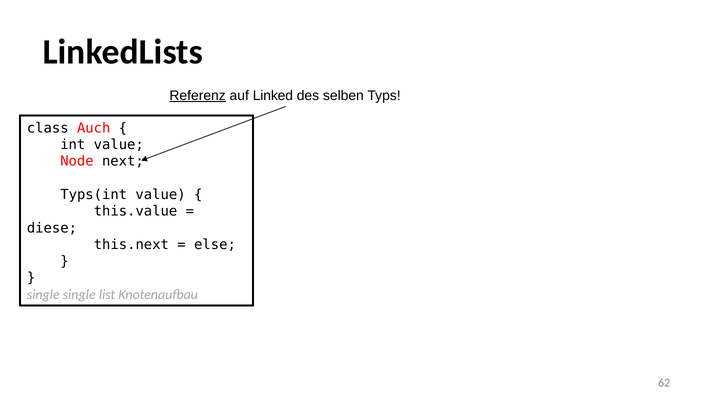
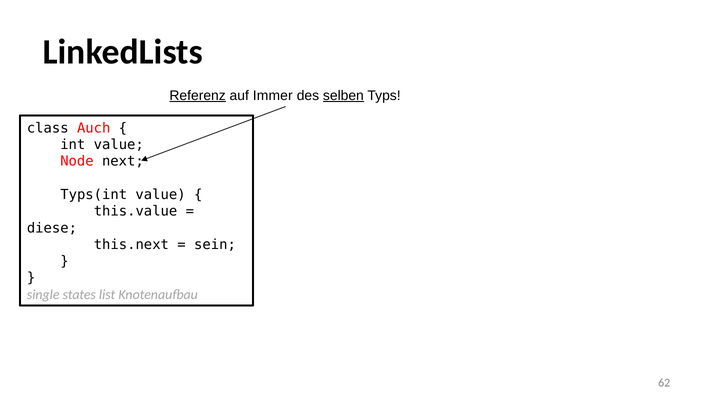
Linked: Linked -> Immer (273, 96)
selben underline: none -> present (343, 96)
else: else -> sein (215, 245)
single single: single -> states (79, 295)
